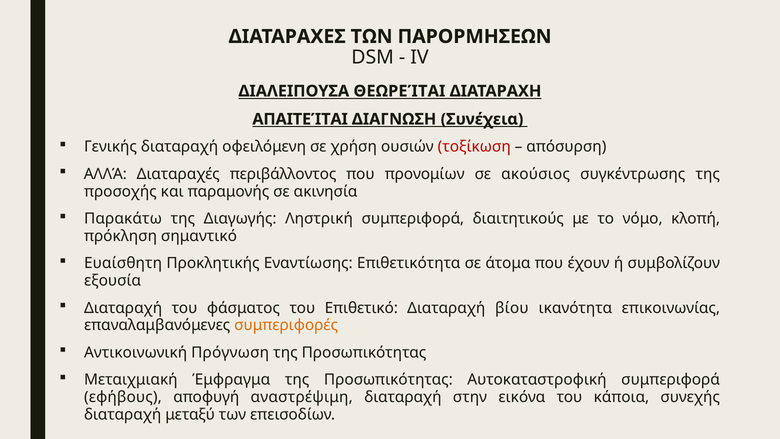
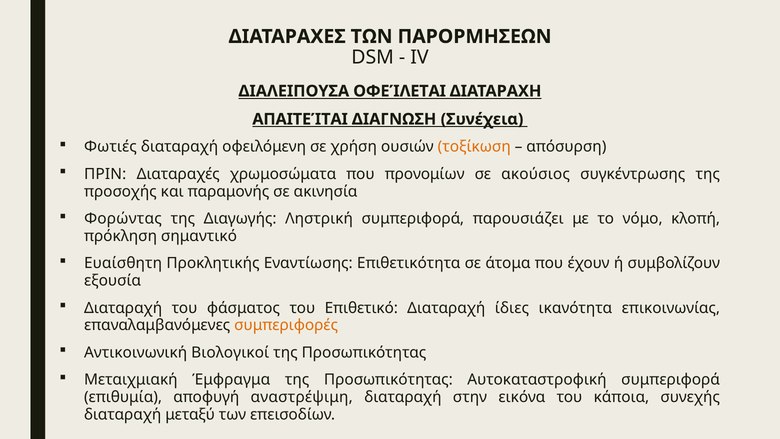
ΘΕΩΡΕΊΤΑΙ: ΘΕΩΡΕΊΤΑΙ -> ΟΦΕΊΛΕΤΑΙ (400, 91)
Γενικής: Γενικής -> Φωτιές (110, 147)
τοξίκωση colour: red -> orange (474, 147)
ΑΛΛΆ: ΑΛΛΆ -> ΠΡΙΝ (105, 174)
περιβάλλοντος: περιβάλλοντος -> χρωμοσώματα (283, 174)
Παρακάτω: Παρακάτω -> Φορώντας (123, 219)
διαιτητικούς: διαιτητικούς -> παρουσιάζει (518, 219)
βίου: βίου -> ίδιες (512, 308)
Πρόγνωση: Πρόγνωση -> Βιολογικοί (230, 352)
εφήβους: εφήβους -> επιθυμία (123, 397)
